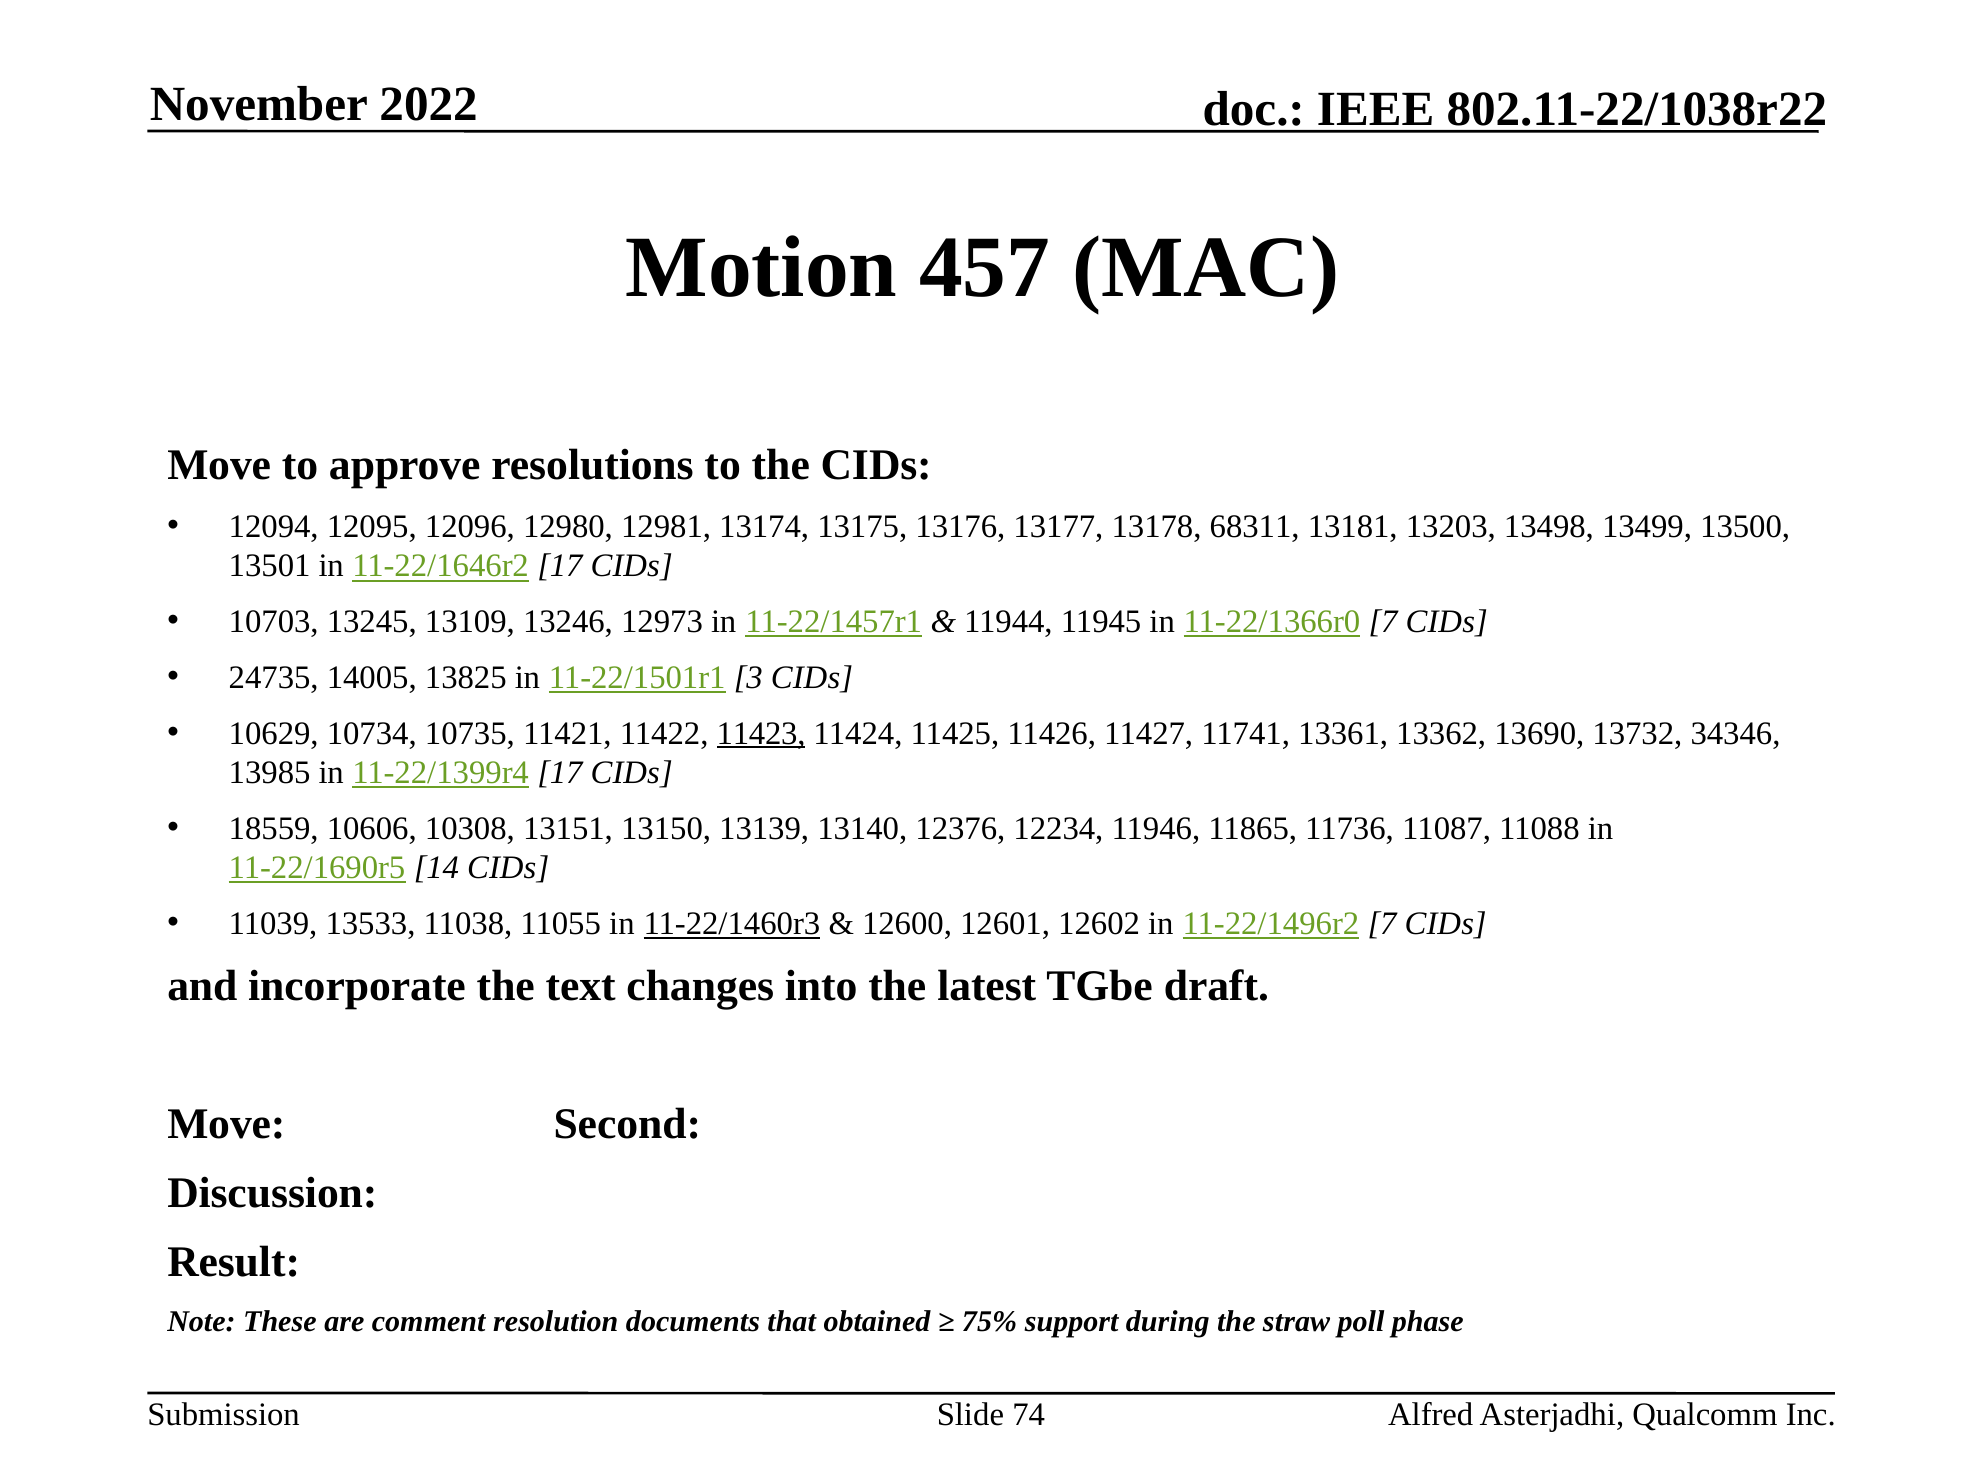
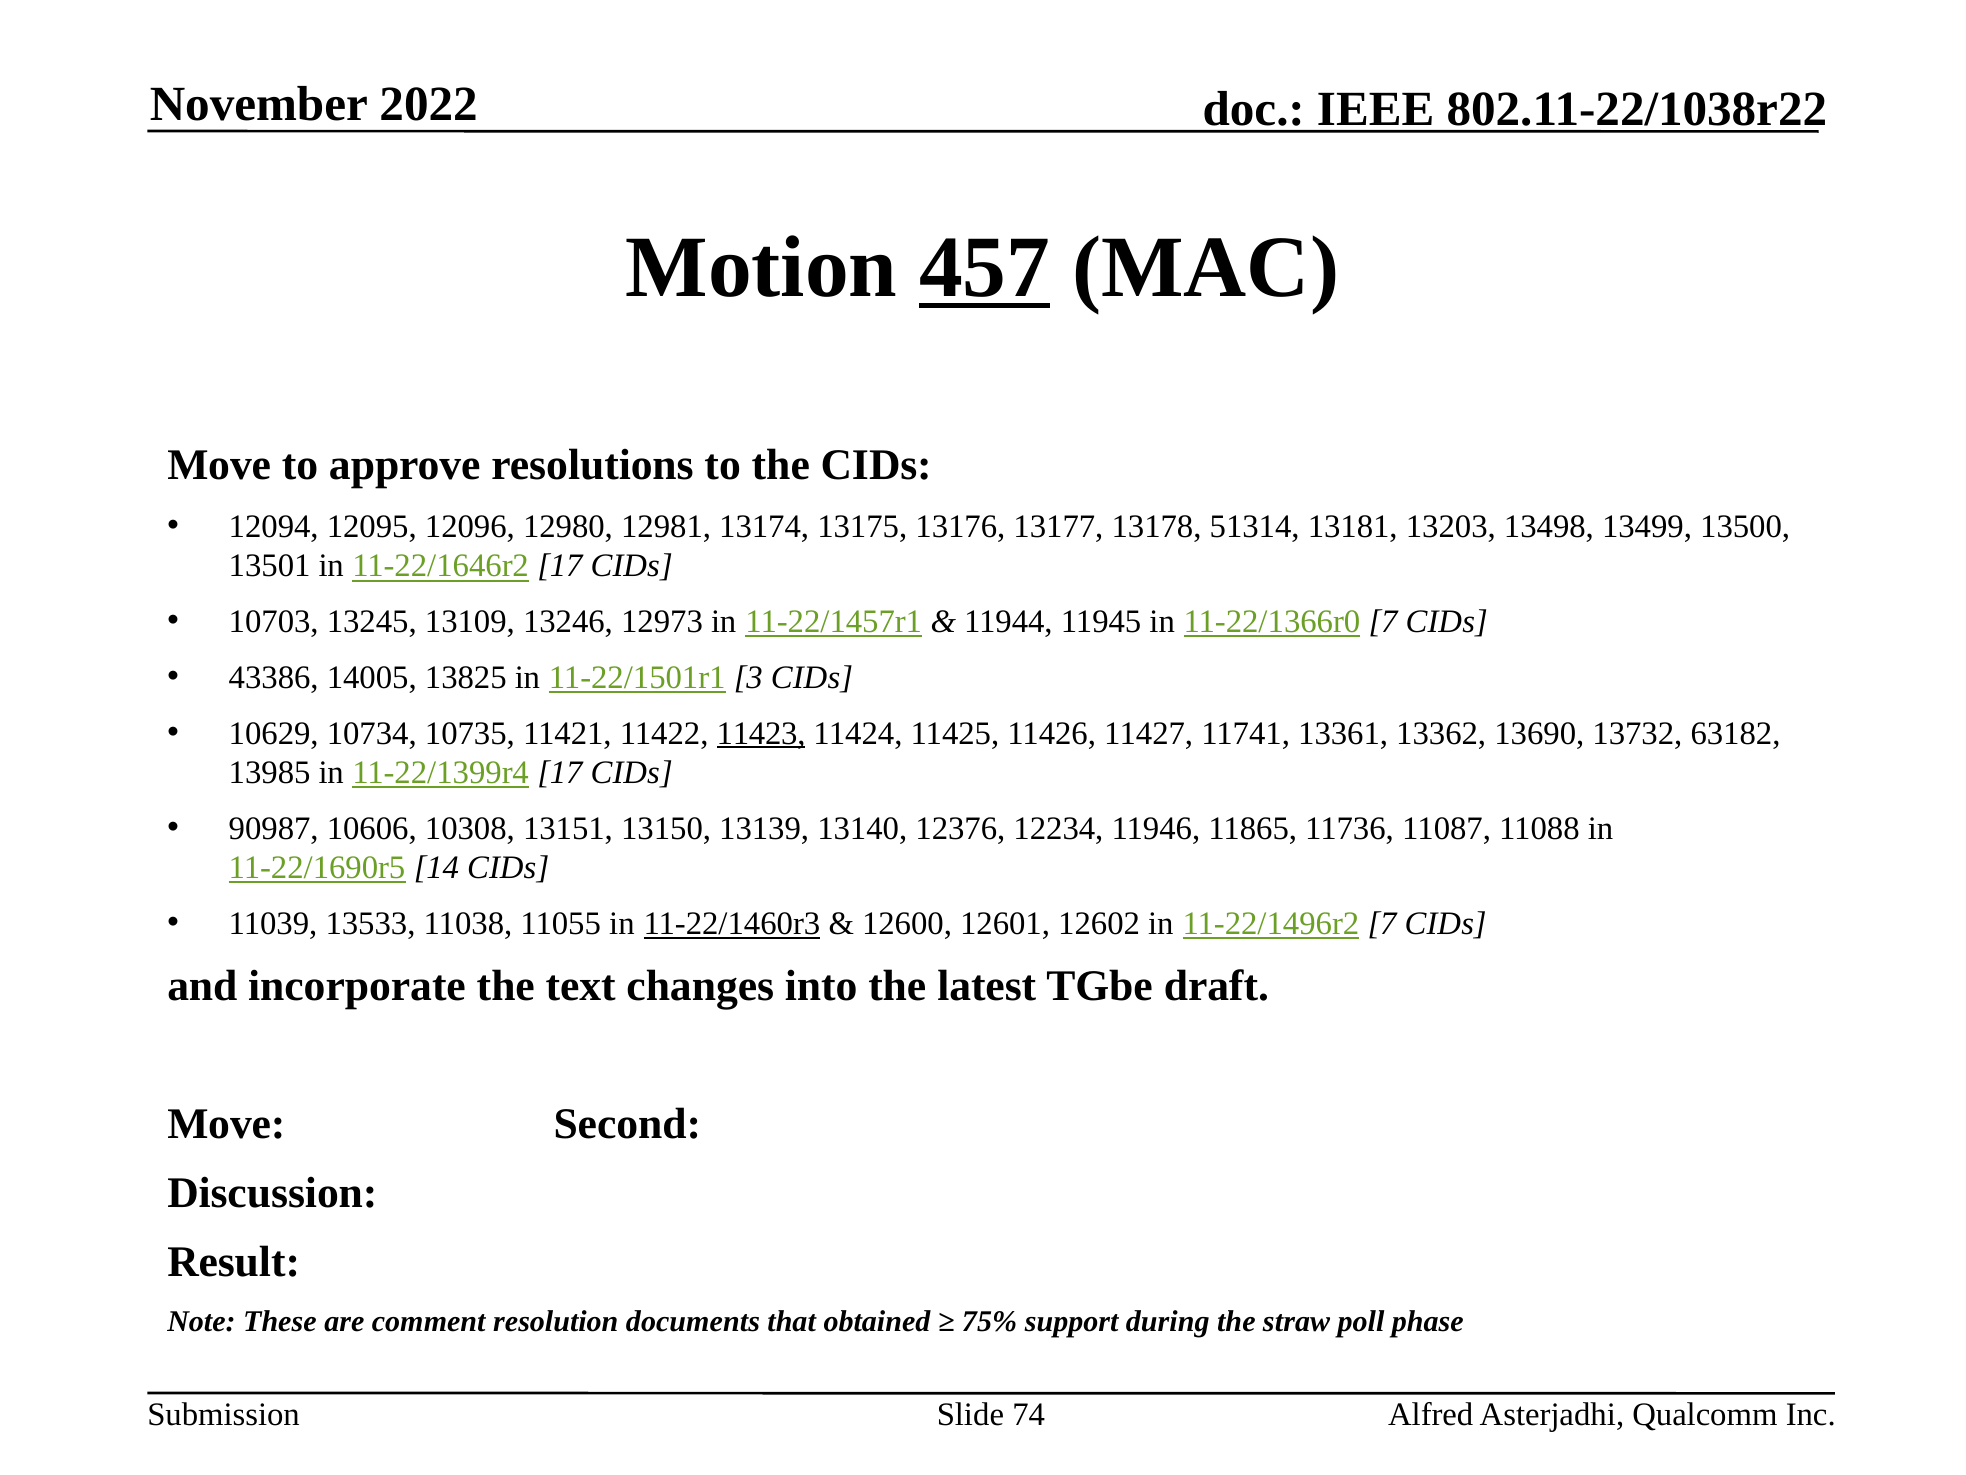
457 underline: none -> present (985, 268)
68311: 68311 -> 51314 (1255, 527)
24735: 24735 -> 43386 (274, 677)
34346: 34346 -> 63182 (1735, 733)
18559: 18559 -> 90987 (274, 828)
